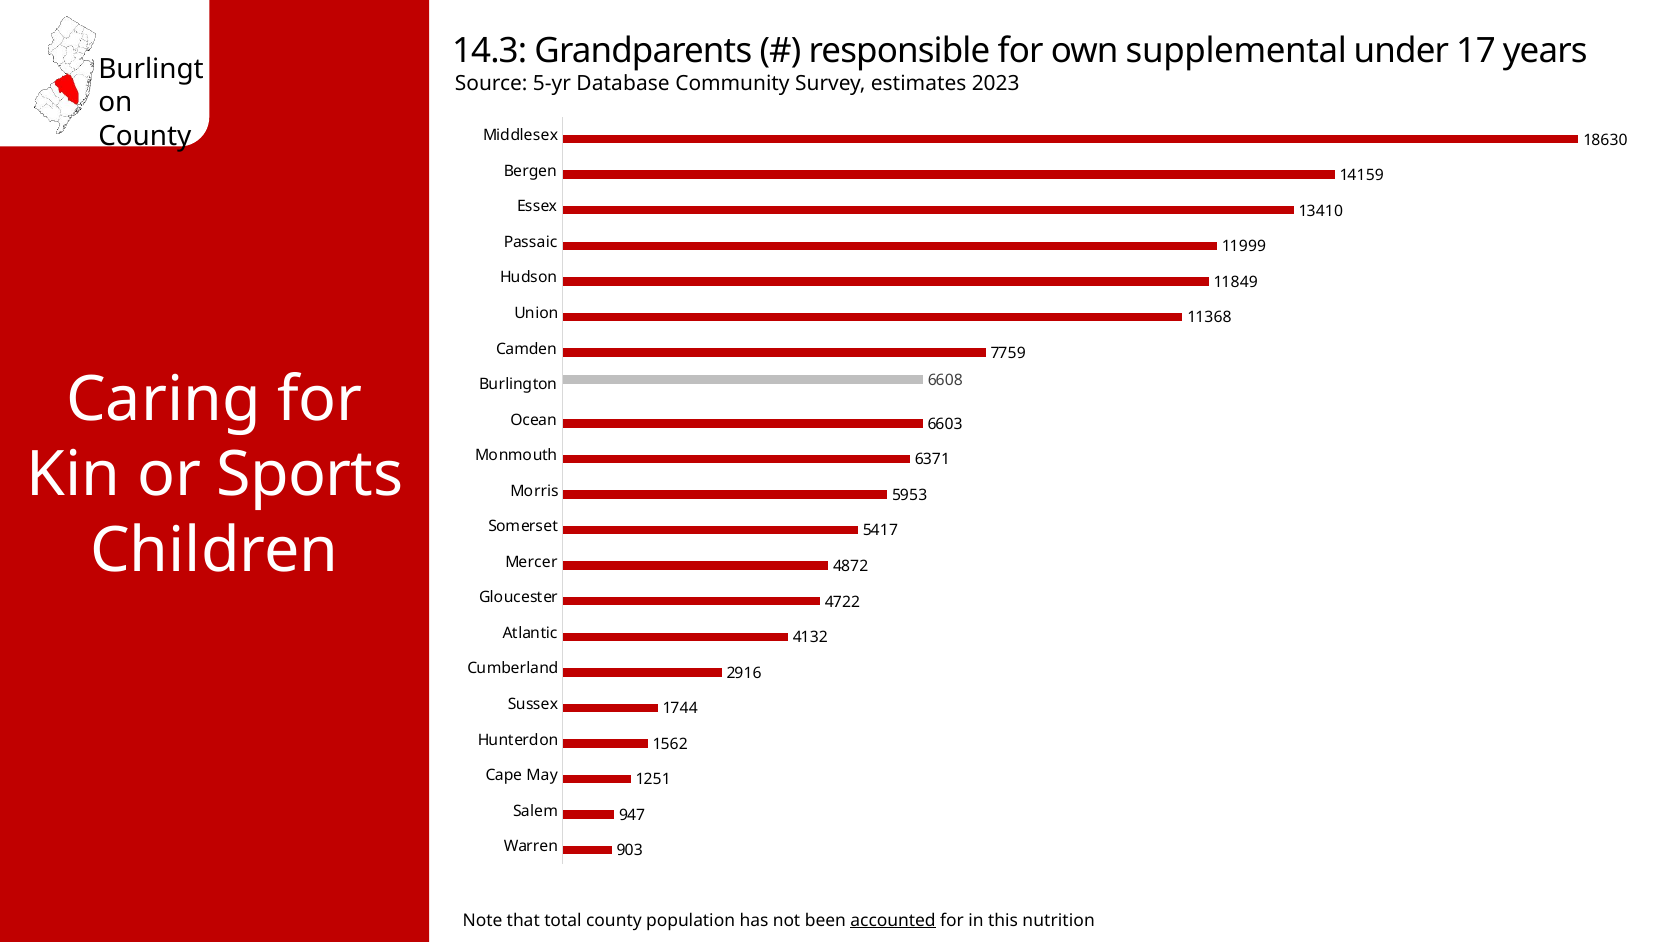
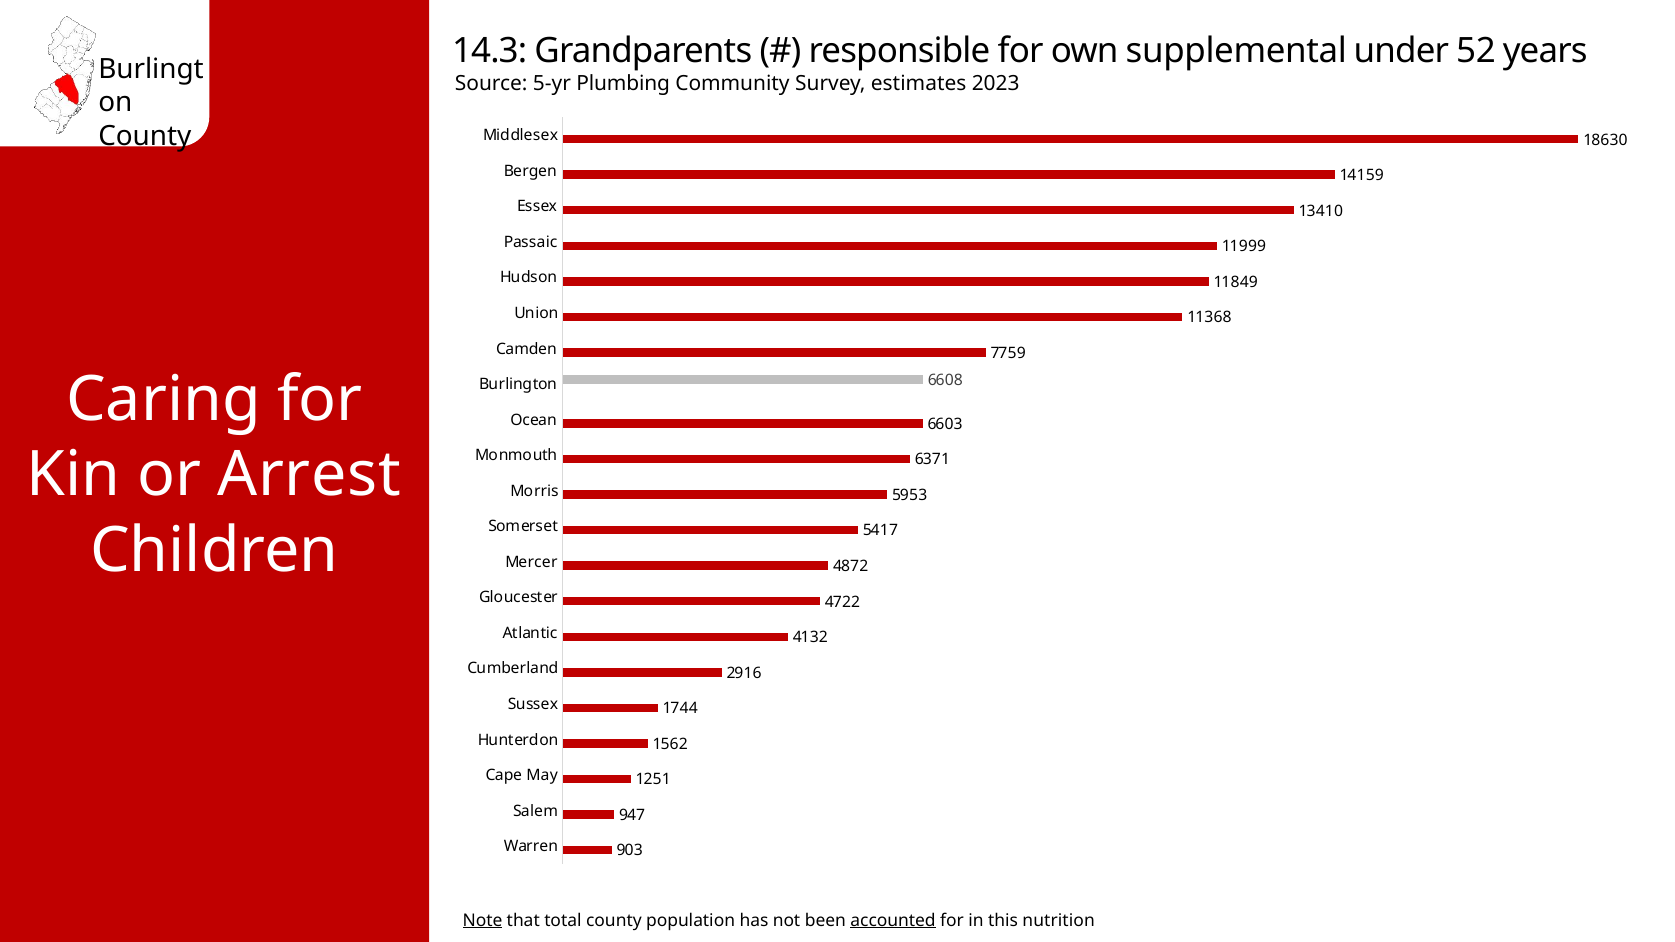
17: 17 -> 52 (1476, 50)
Database: Database -> Plumbing (623, 84)
Sports: Sports -> Arrest (309, 475)
Note underline: none -> present (482, 920)
